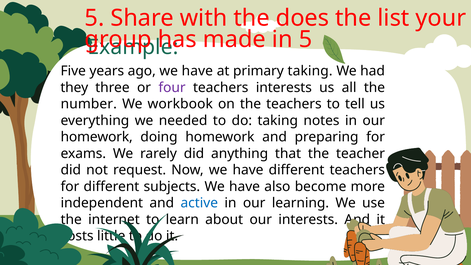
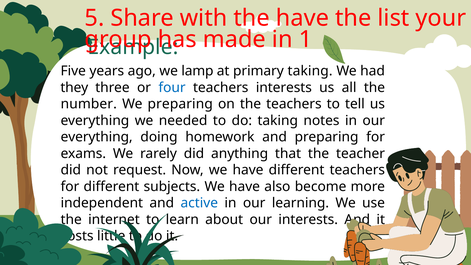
the does: does -> have (302, 18)
in 5: 5 -> 1 (305, 39)
ago we have: have -> lamp (197, 71)
four colour: purple -> blue (172, 88)
We workbook: workbook -> preparing (180, 104)
homework: homework -> everything (97, 137)
